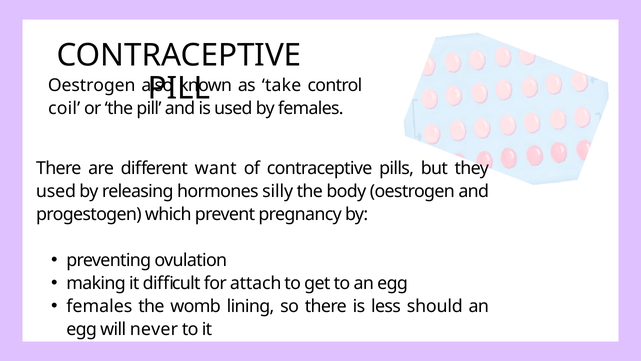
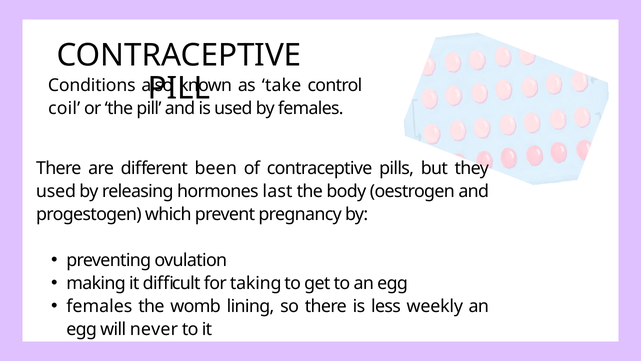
Oestrogen: Oestrogen -> Conditions (92, 86)
want: want -> been (216, 168)
silly: silly -> last (278, 191)
attach: attach -> taking (256, 283)
should: should -> weekly (435, 306)
